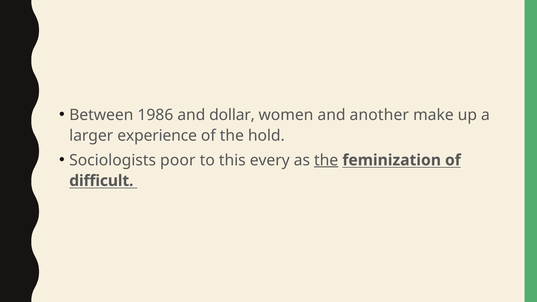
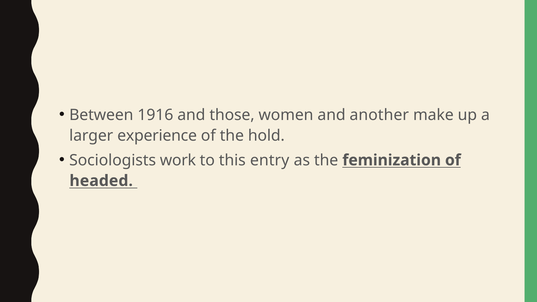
1986: 1986 -> 1916 (155, 115)
dollar: dollar -> those (232, 115)
poor: poor -> work (178, 160)
every: every -> entry (270, 160)
the underline: present -> none (326, 160)
difficult: difficult -> headed (101, 181)
